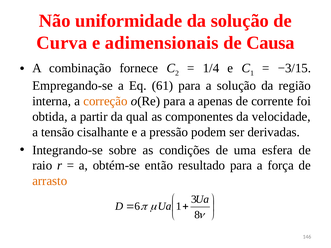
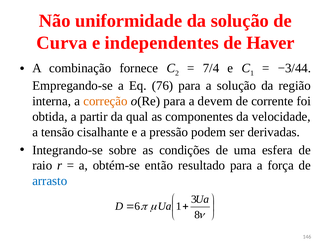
adimensionais: adimensionais -> independentes (162, 43)
Causa: Causa -> Haver (270, 43)
1/4: 1/4 -> 7/4 (211, 68)
−3/15: −3/15 -> −3/44 (294, 68)
61: 61 -> 76 (163, 86)
apenas: apenas -> devem (215, 101)
arrasto colour: orange -> blue (50, 181)
